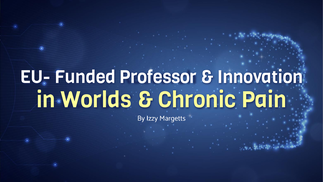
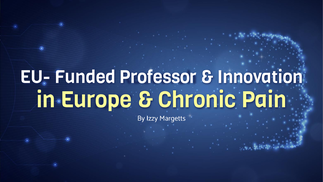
Worlds: Worlds -> Europe (96, 100)
